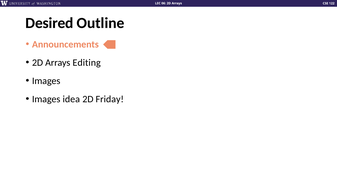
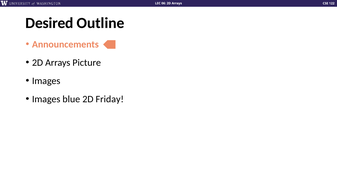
Editing: Editing -> Picture (87, 63)
idea: idea -> blue (71, 99)
